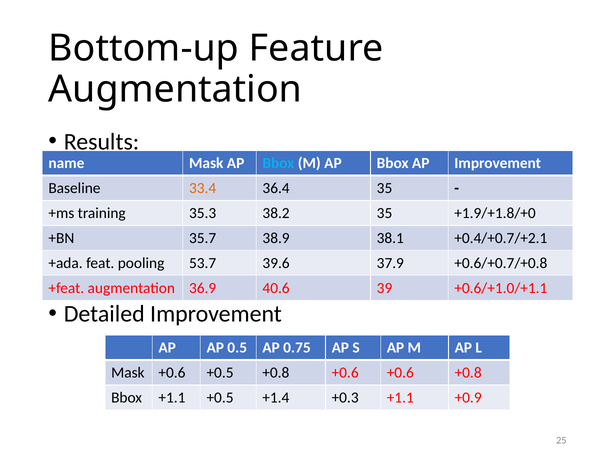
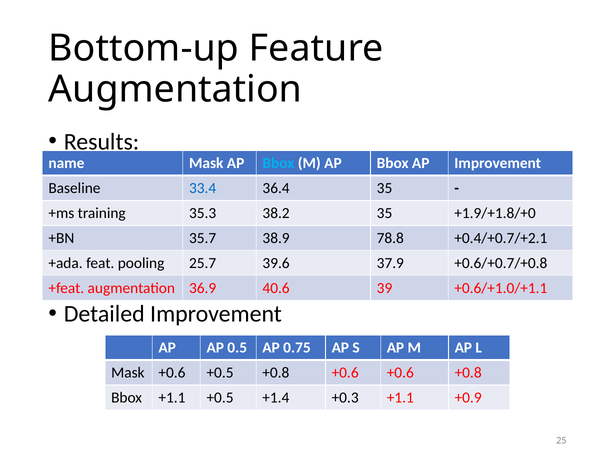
33.4 colour: orange -> blue (203, 188)
38.1: 38.1 -> 78.8 (390, 238)
53.7: 53.7 -> 25.7 (203, 263)
